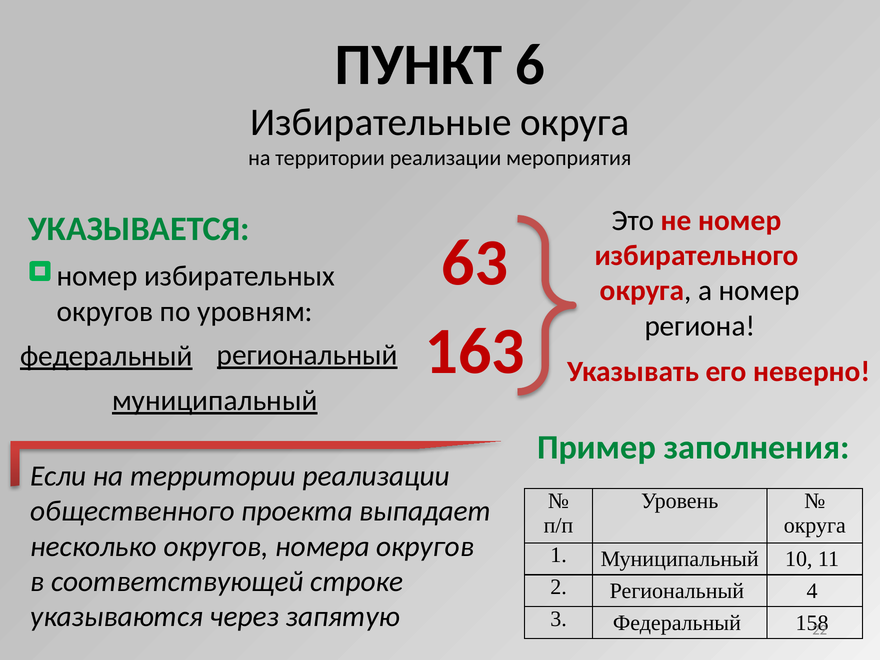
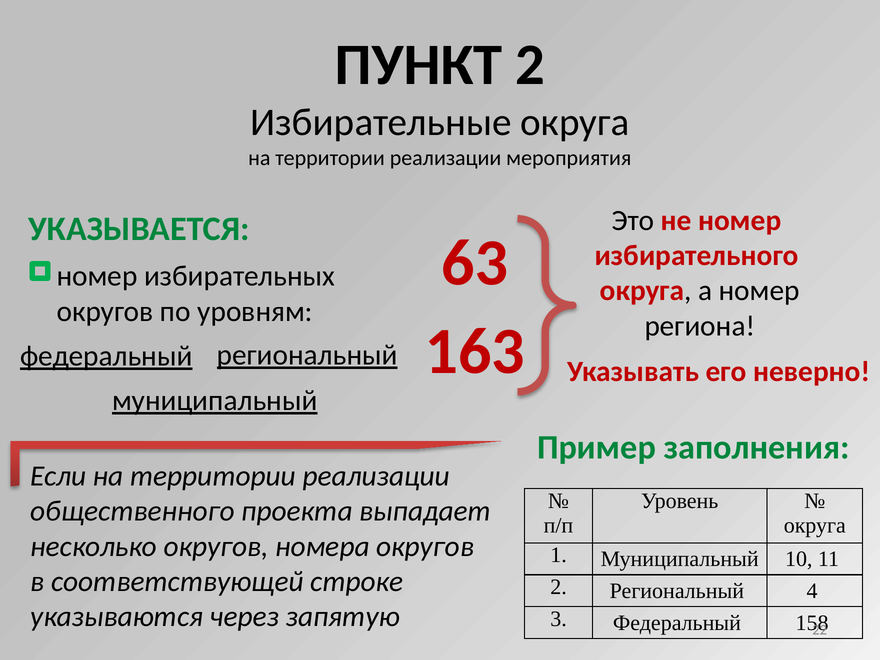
ПУНКТ 6: 6 -> 2 (530, 65)
